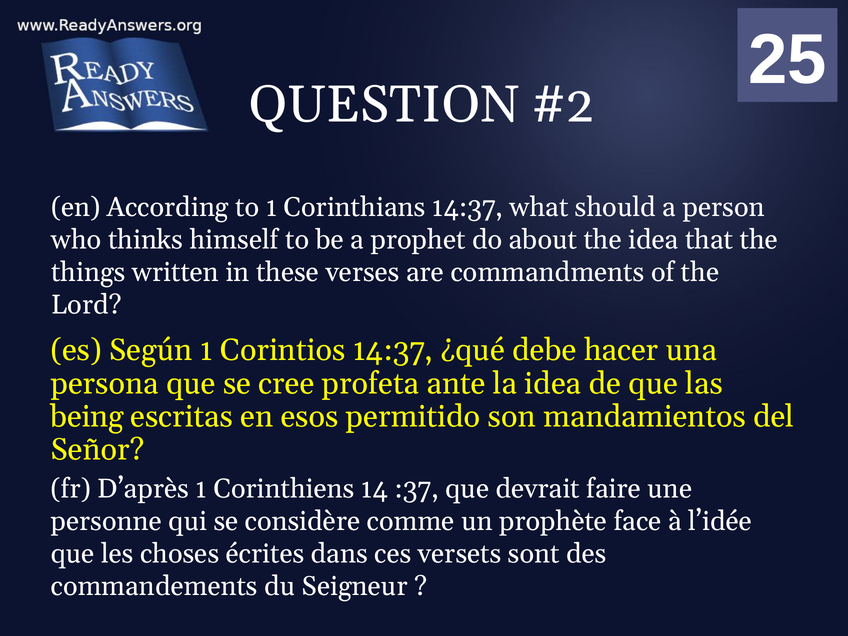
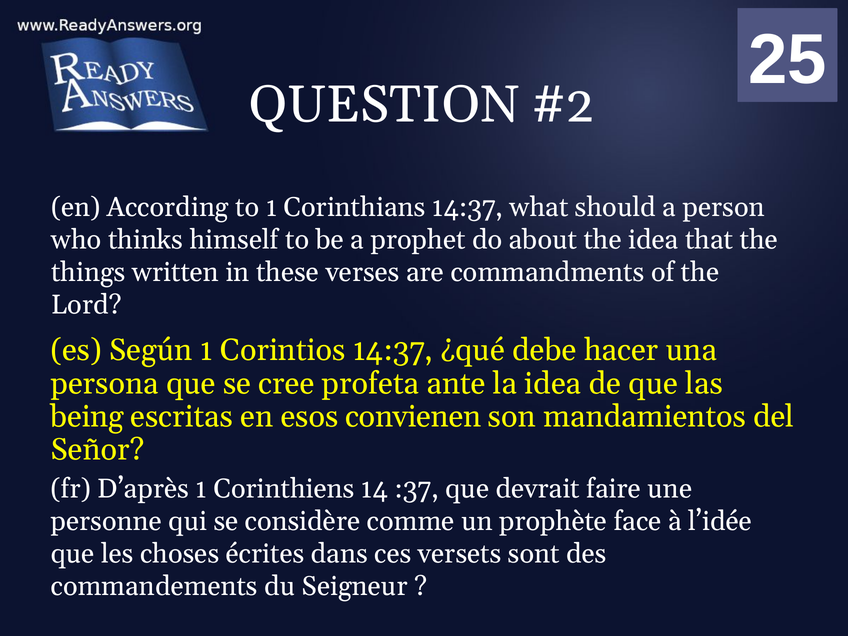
permitido: permitido -> convienen (413, 416)
